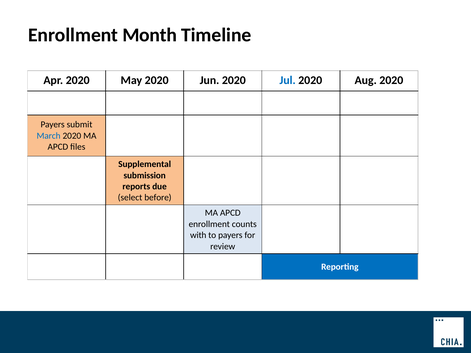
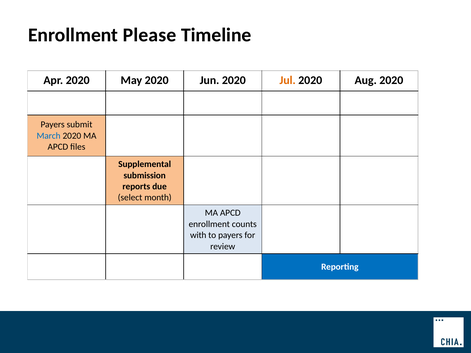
Month: Month -> Please (150, 35)
Jul colour: blue -> orange (288, 80)
before: before -> month (158, 198)
